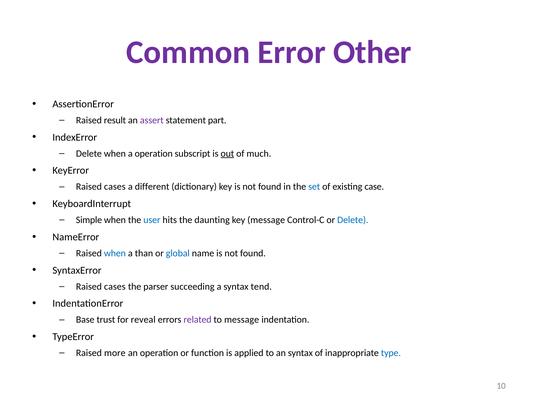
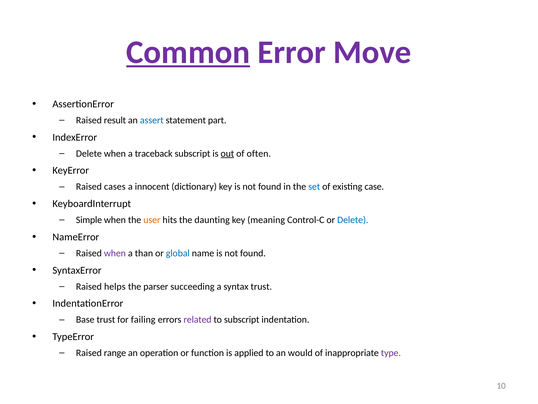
Common underline: none -> present (188, 52)
Other: Other -> Move (372, 52)
assert colour: purple -> blue (152, 120)
a operation: operation -> traceback (154, 153)
much: much -> often (259, 153)
different: different -> innocent (152, 187)
user colour: blue -> orange (152, 220)
key message: message -> meaning (266, 220)
when colour: blue -> purple (115, 253)
cases: cases -> helps (115, 286)
syntax tend: tend -> trust (261, 286)
reveal: reveal -> failing (143, 319)
to message: message -> subscript (242, 319)
more: more -> range (115, 353)
an syntax: syntax -> would (300, 353)
type colour: blue -> purple (391, 353)
